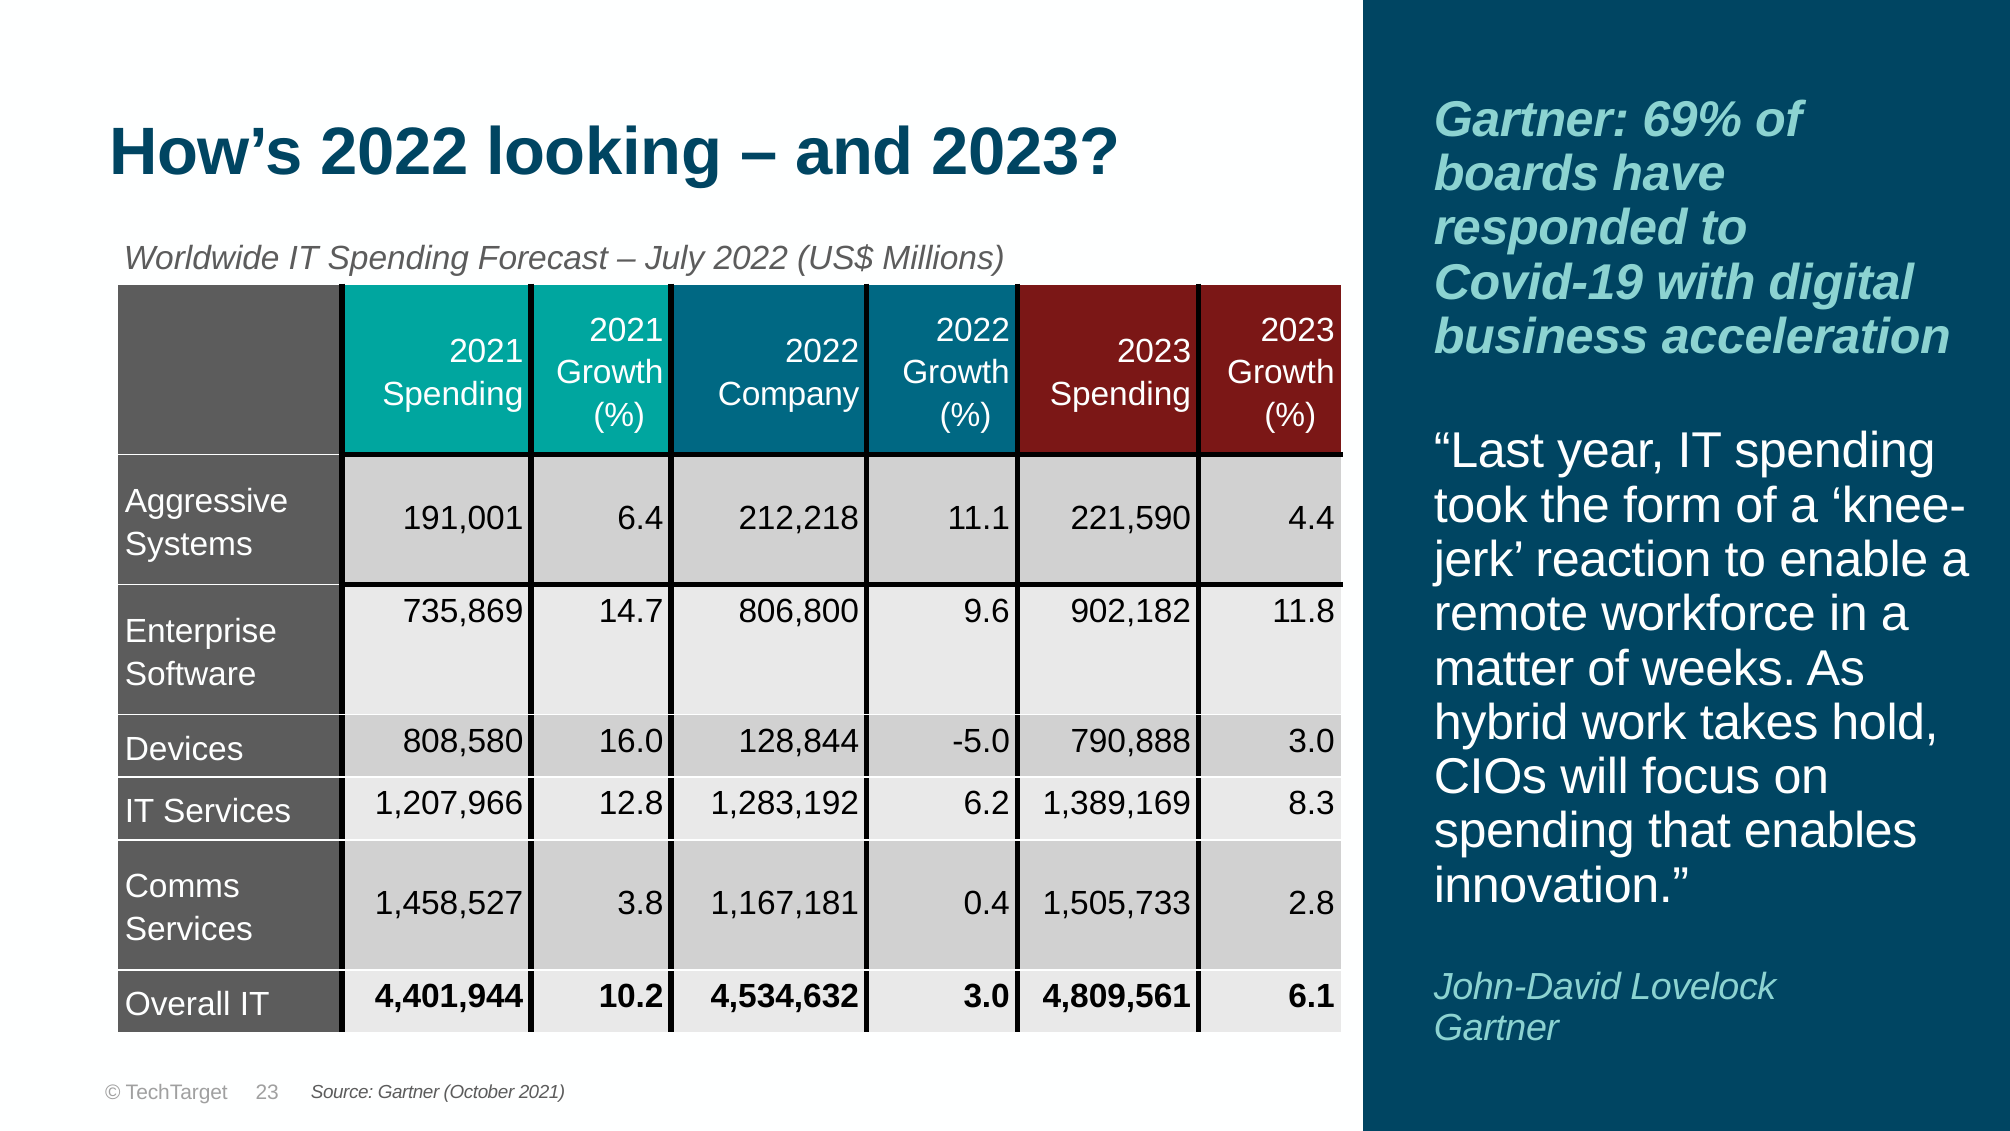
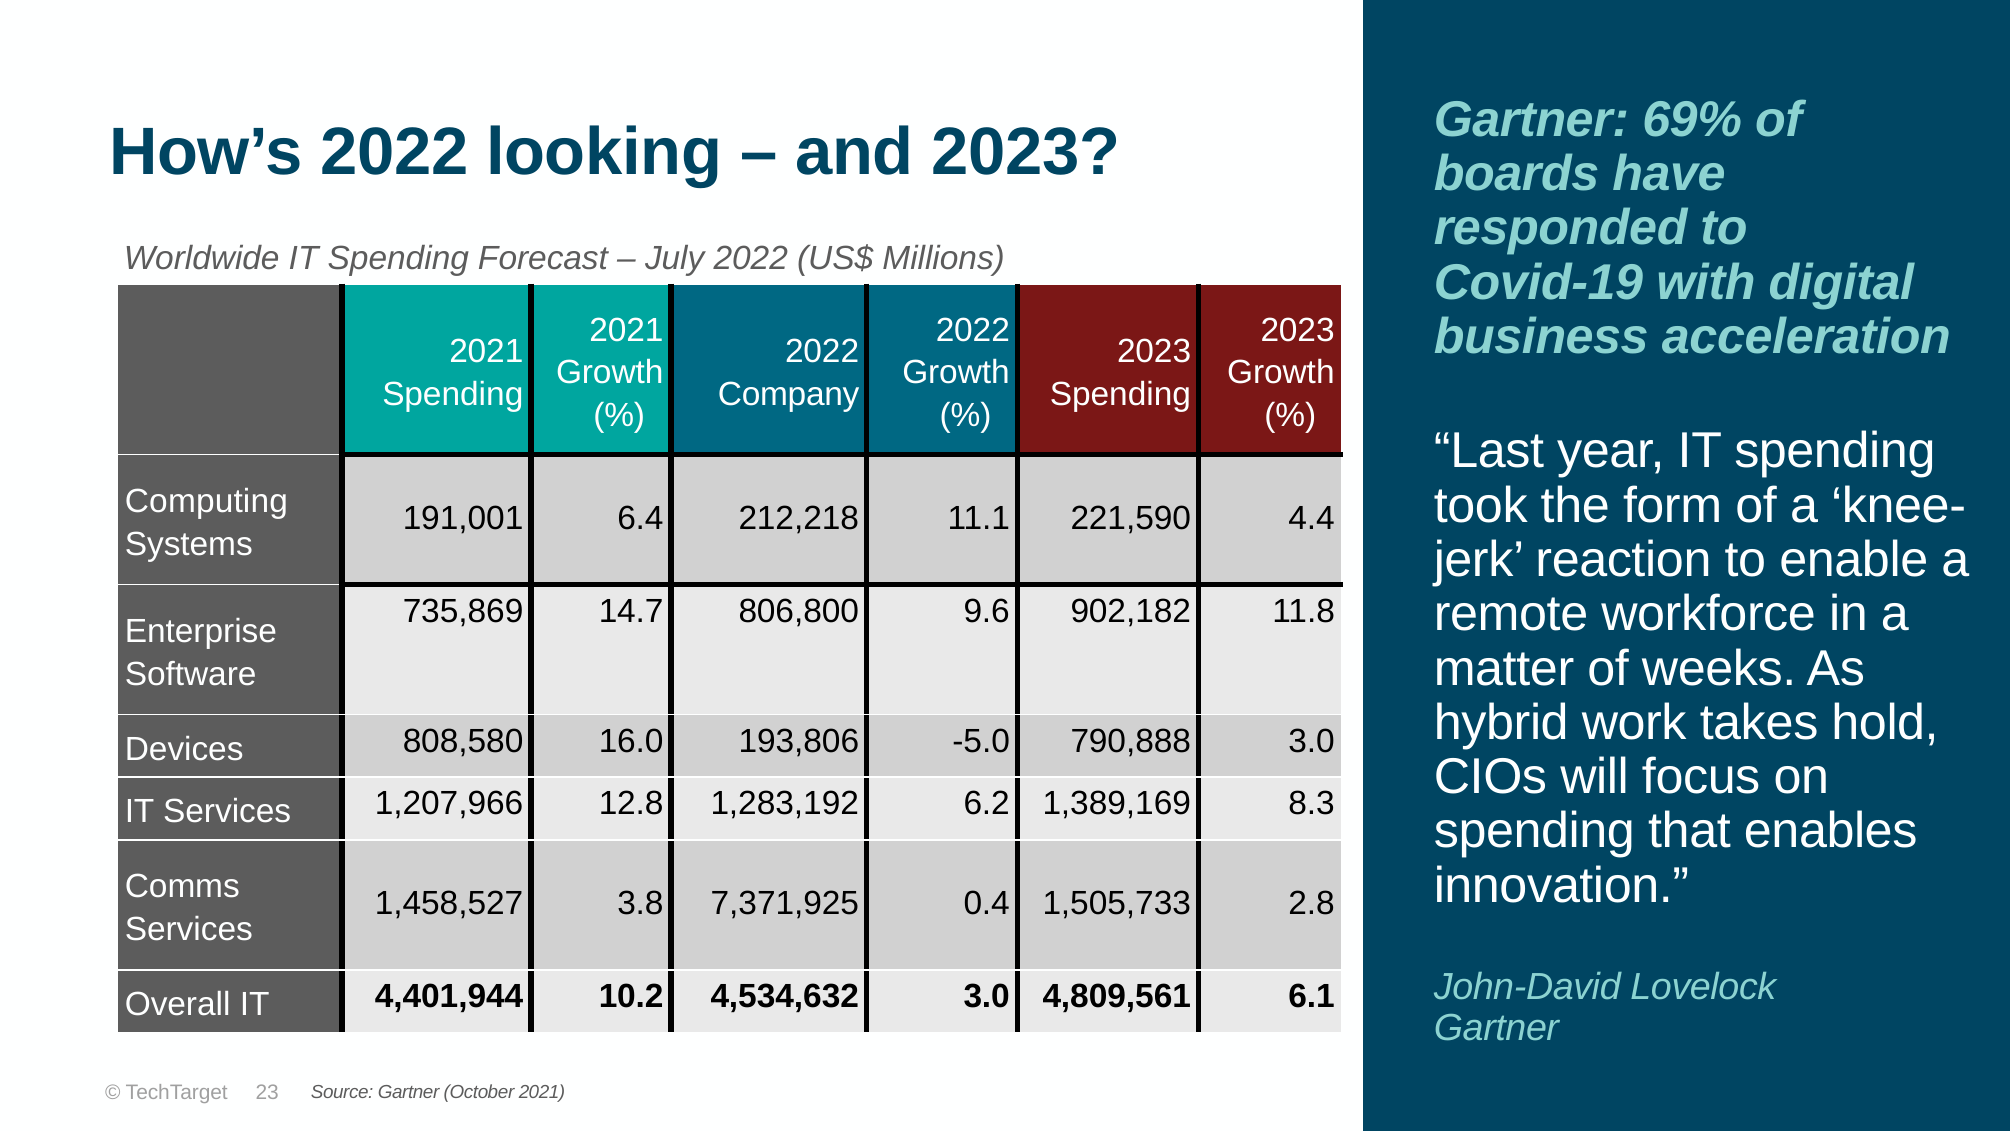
Aggressive: Aggressive -> Computing (206, 501)
128,844: 128,844 -> 193,806 (799, 741)
1,167,181: 1,167,181 -> 7,371,925 (785, 903)
